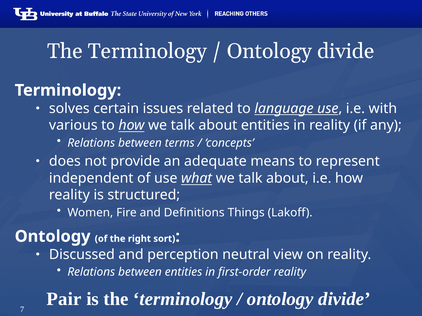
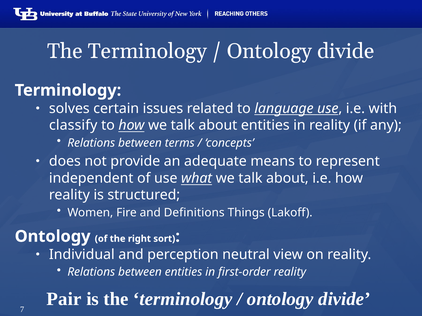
various: various -> classify (73, 125)
Discussed: Discussed -> Individual (82, 255)
